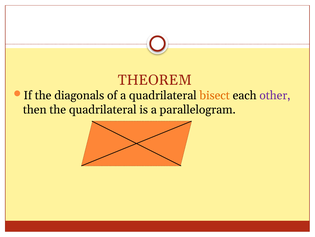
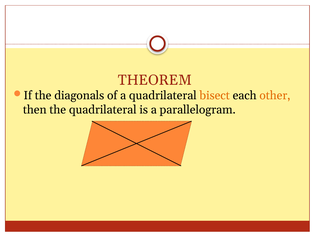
other colour: purple -> orange (275, 95)
